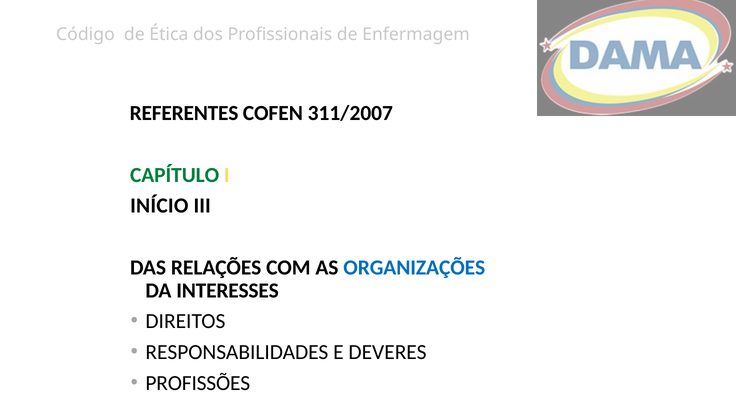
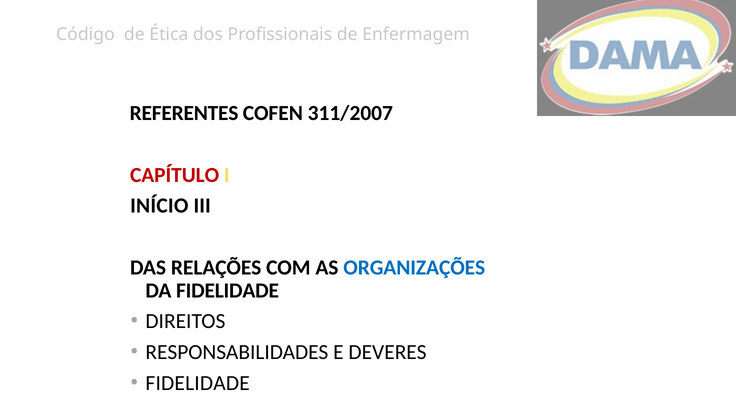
CAPÍTULO colour: green -> red (175, 175)
DA INTERESSES: INTERESSES -> FIDELIDADE (228, 291)
PROFISSÕES: PROFISSÕES -> FIDELIDADE (198, 383)
